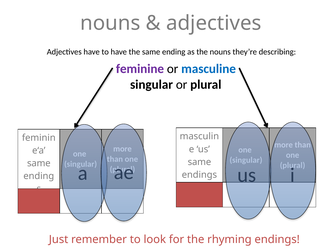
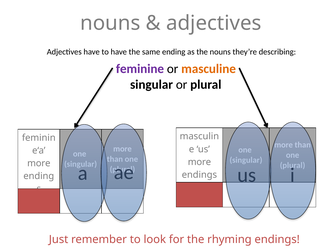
masculine colour: blue -> orange (209, 69)
same: same -> more (199, 162)
same: same -> more (39, 163)
